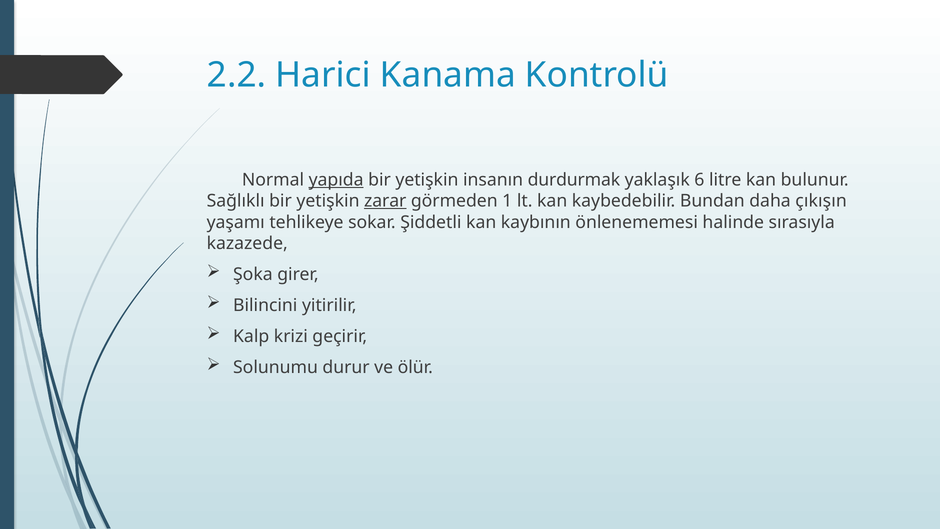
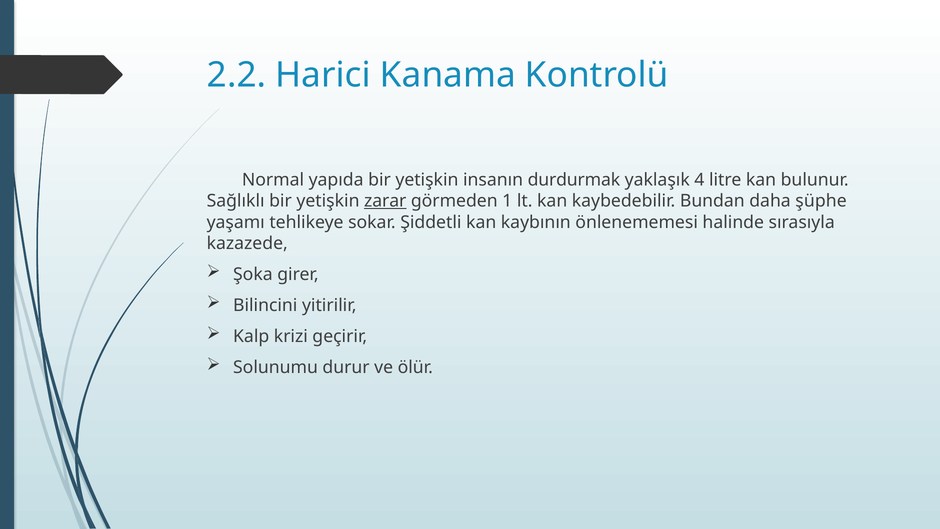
yapıda underline: present -> none (336, 180)
6: 6 -> 4 (699, 180)
çıkışın: çıkışın -> şüphe (821, 201)
